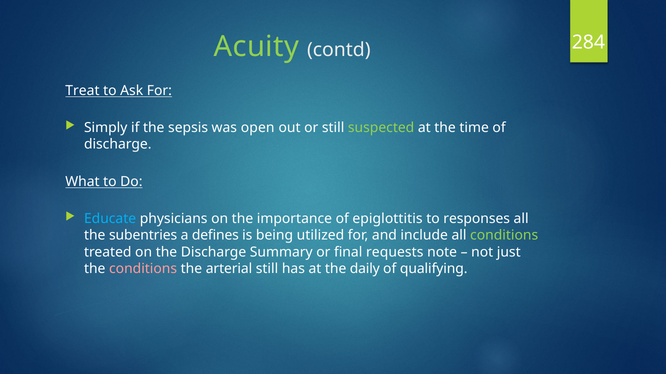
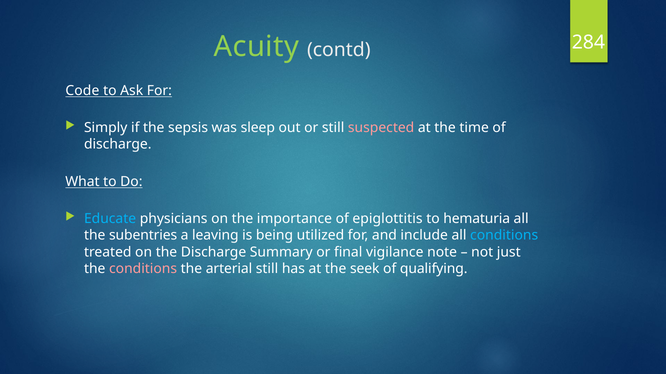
Treat: Treat -> Code (82, 91)
open: open -> sleep (258, 128)
suspected colour: light green -> pink (381, 128)
responses: responses -> hematuria (477, 219)
defines: defines -> leaving (215, 236)
conditions colour: light green -> light blue (504, 236)
requests: requests -> vigilance (395, 252)
daily: daily -> seek (365, 269)
